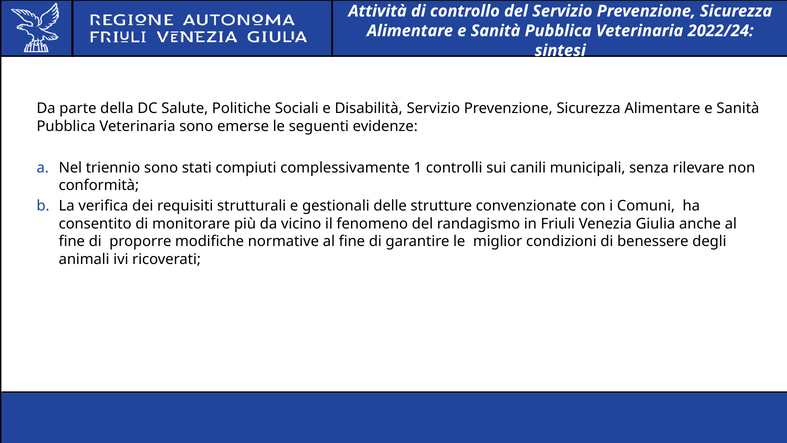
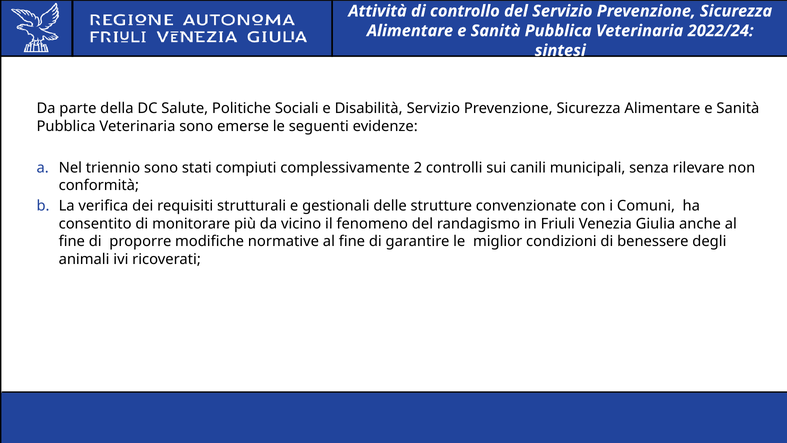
1: 1 -> 2 (418, 168)
